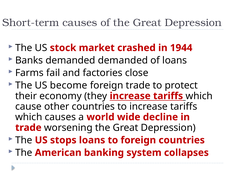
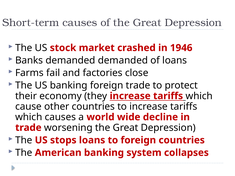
1944: 1944 -> 1946 (181, 48)
US become: become -> banking (69, 86)
